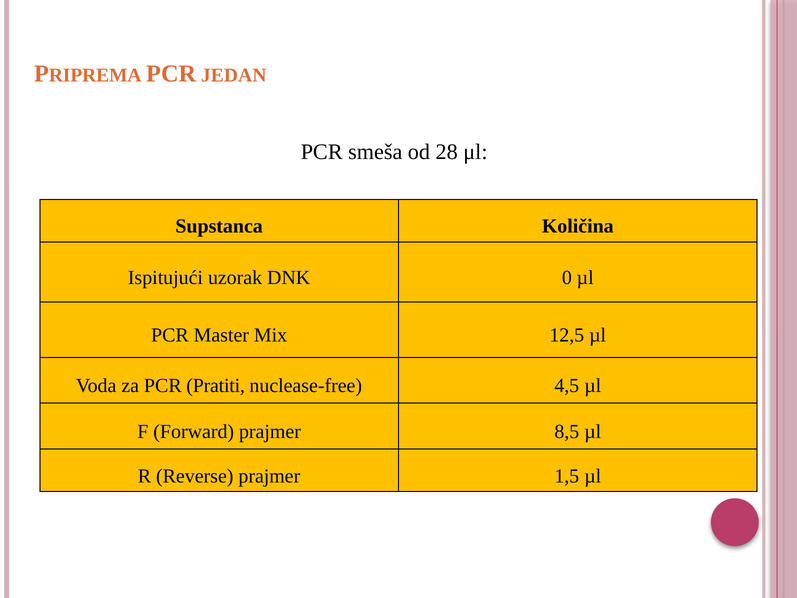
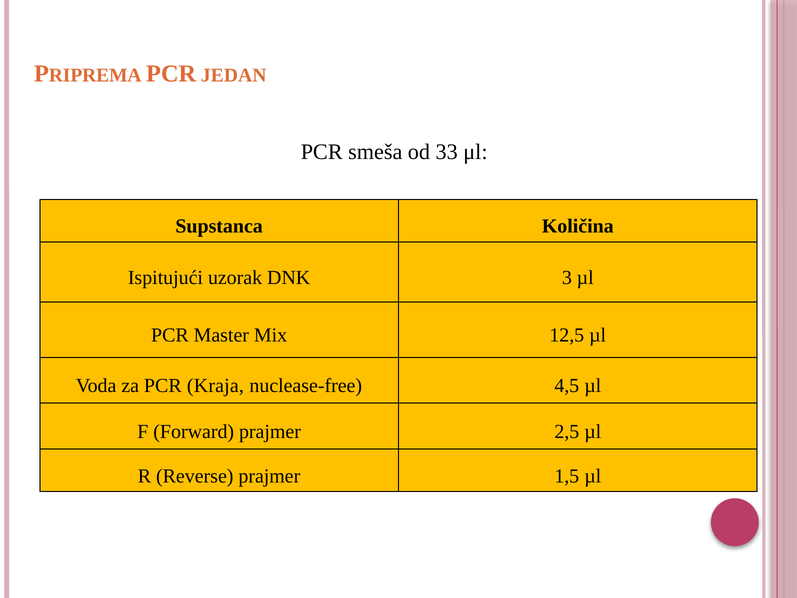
28: 28 -> 33 (447, 152)
0: 0 -> 3 (567, 278)
Pratiti: Pratiti -> Kraja (215, 386)
8,5: 8,5 -> 2,5 (567, 432)
